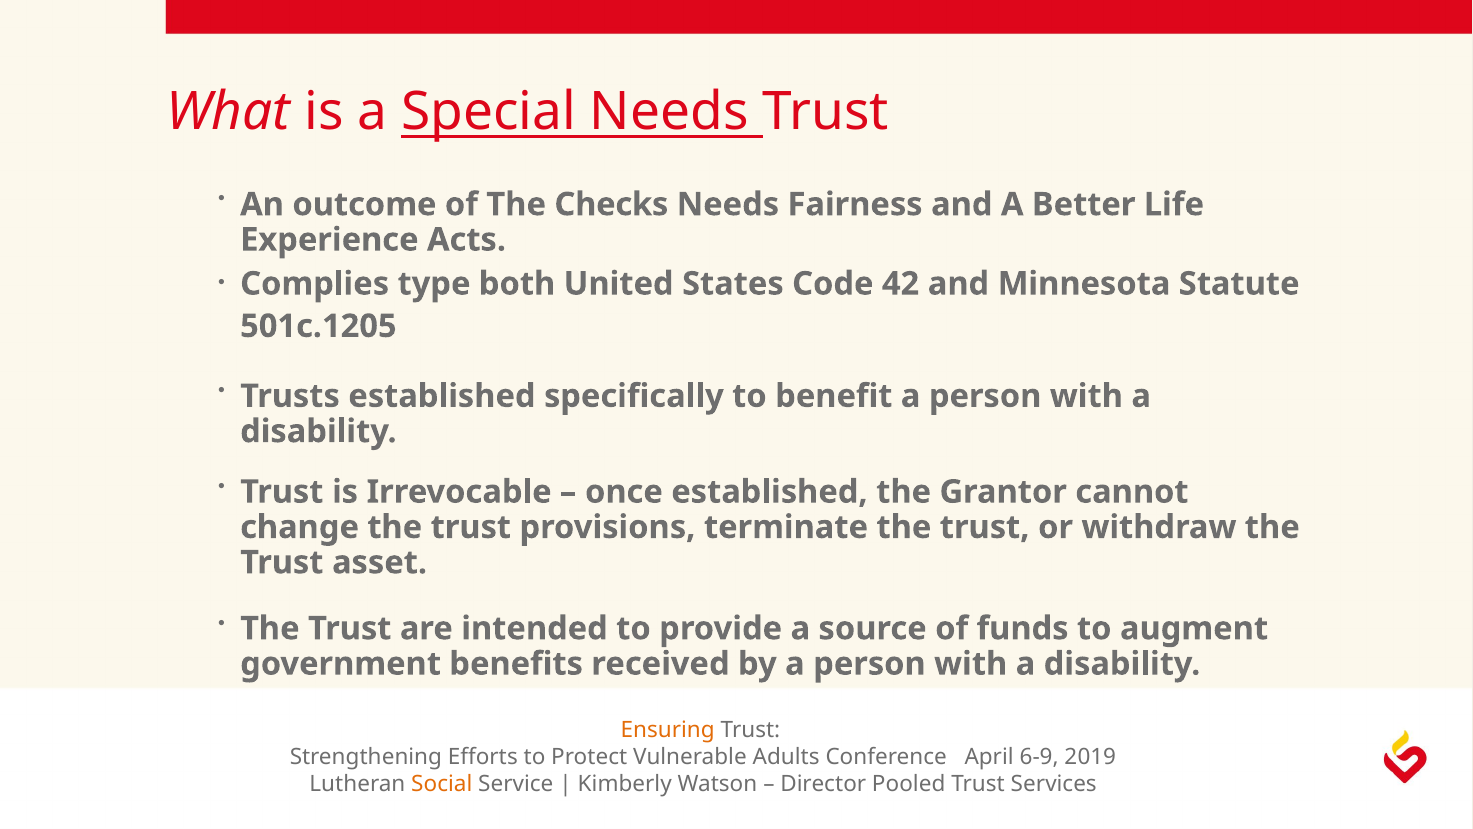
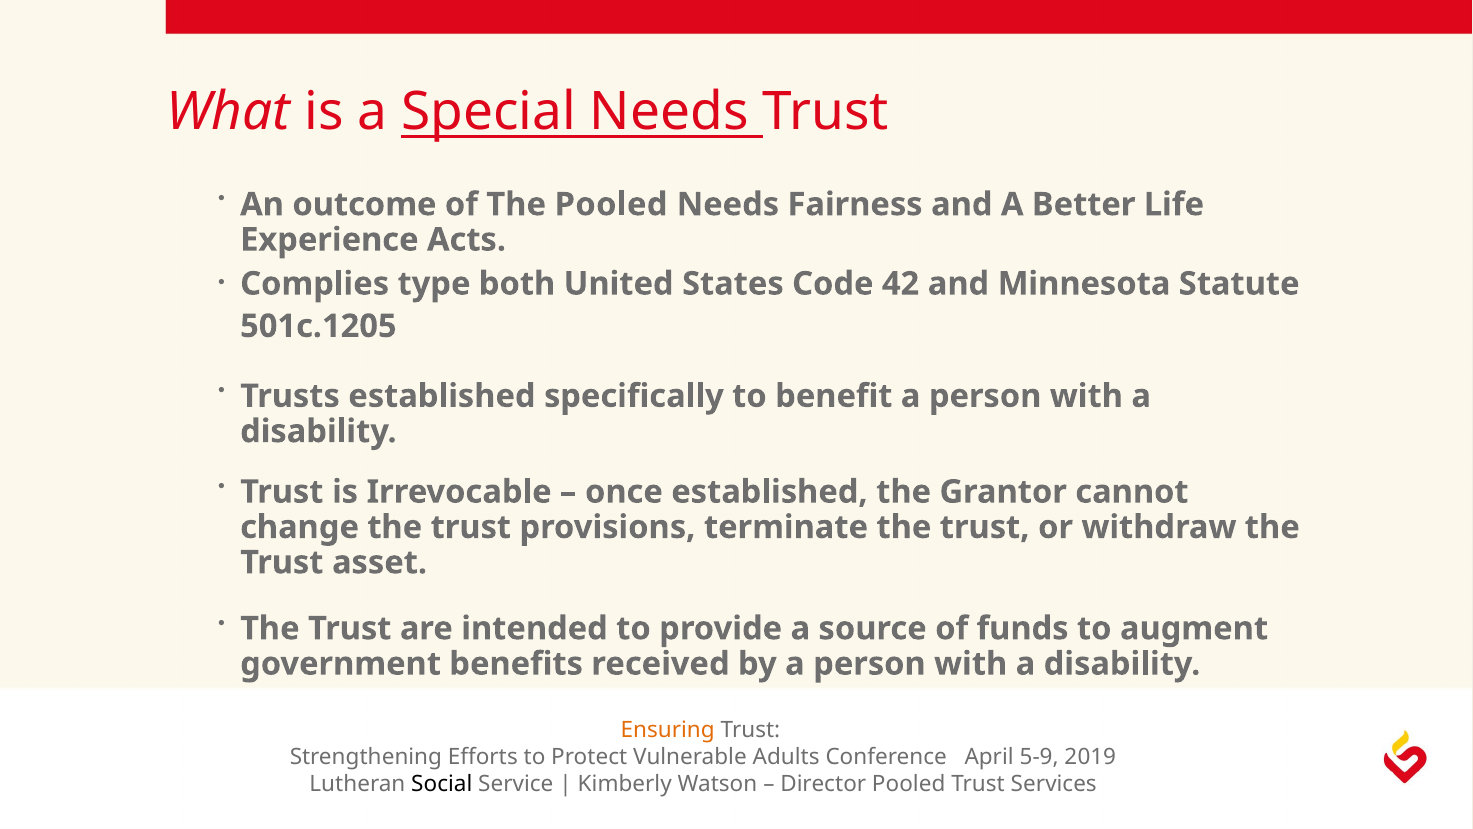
The Checks: Checks -> Pooled (611, 204)
6-9: 6-9 -> 5-9 (1039, 757)
Social colour: orange -> black (442, 784)
